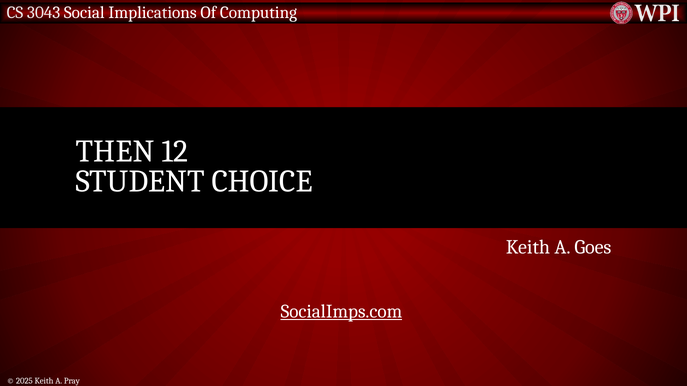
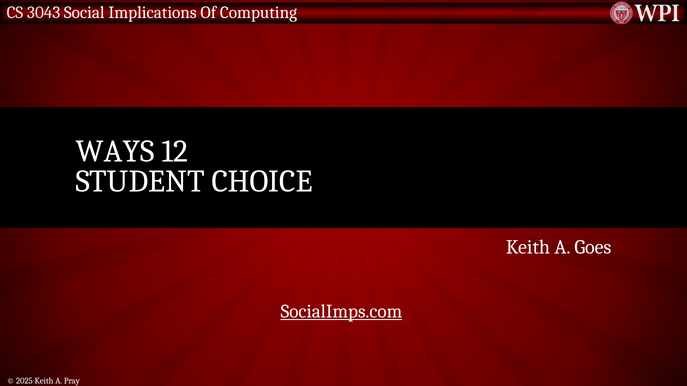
THEN: THEN -> WAYS (115, 151)
